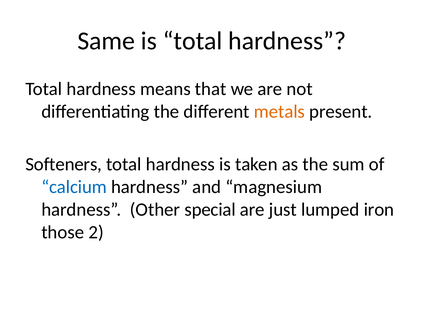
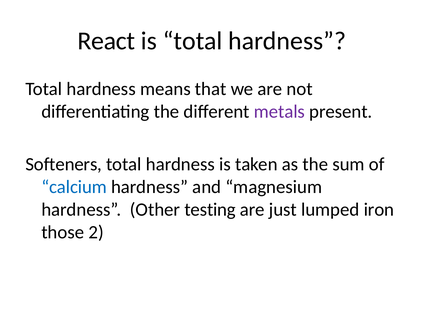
Same: Same -> React (106, 41)
metals colour: orange -> purple (279, 112)
special: special -> testing (210, 210)
